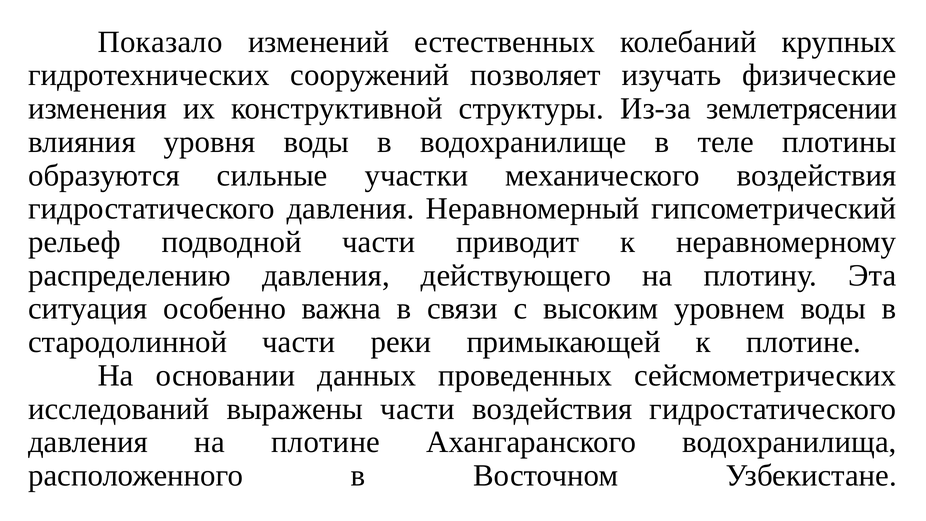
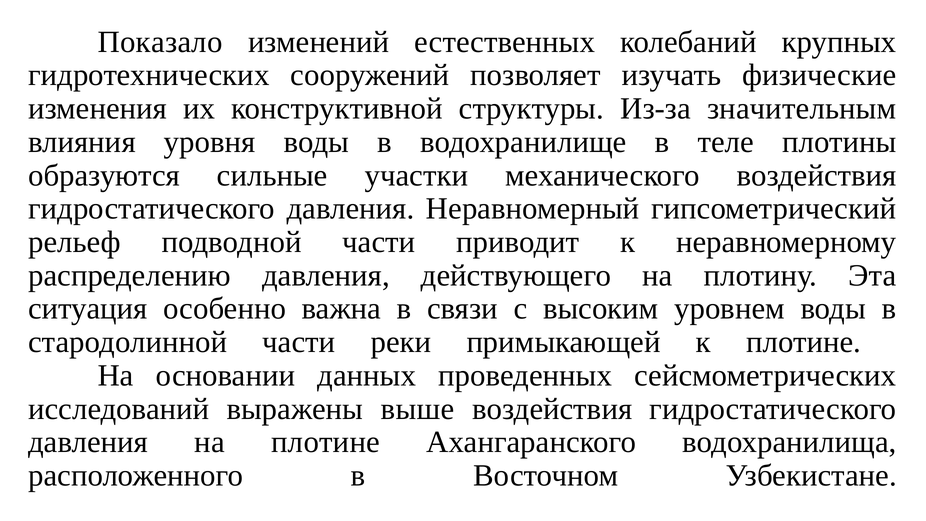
землетрясении: землетрясении -> значительным (802, 109)
выражены части: части -> выше (418, 409)
